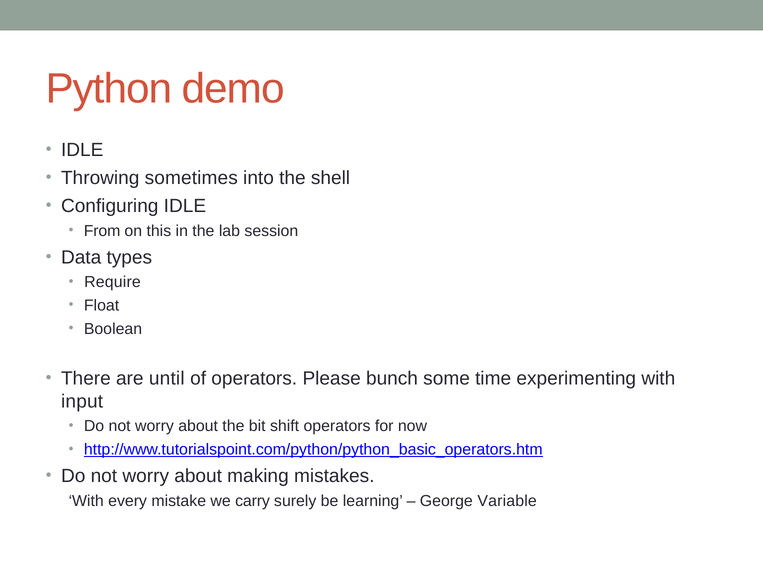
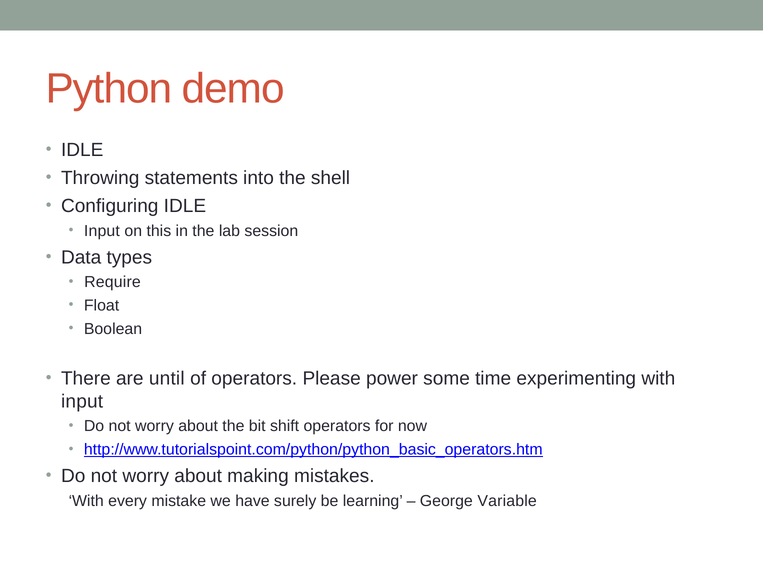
sometimes: sometimes -> statements (191, 178)
From: From -> Input (102, 231)
bunch: bunch -> power (392, 379)
carry: carry -> have (252, 501)
